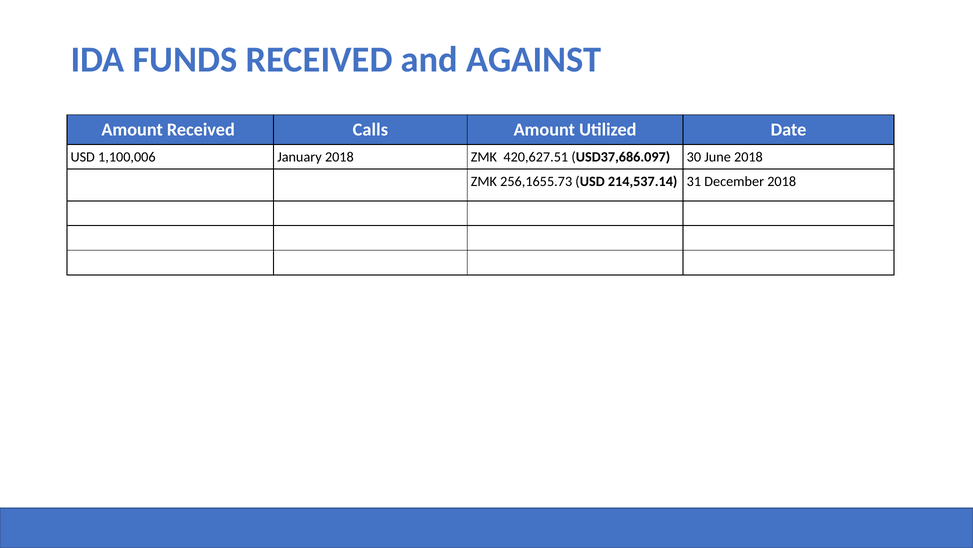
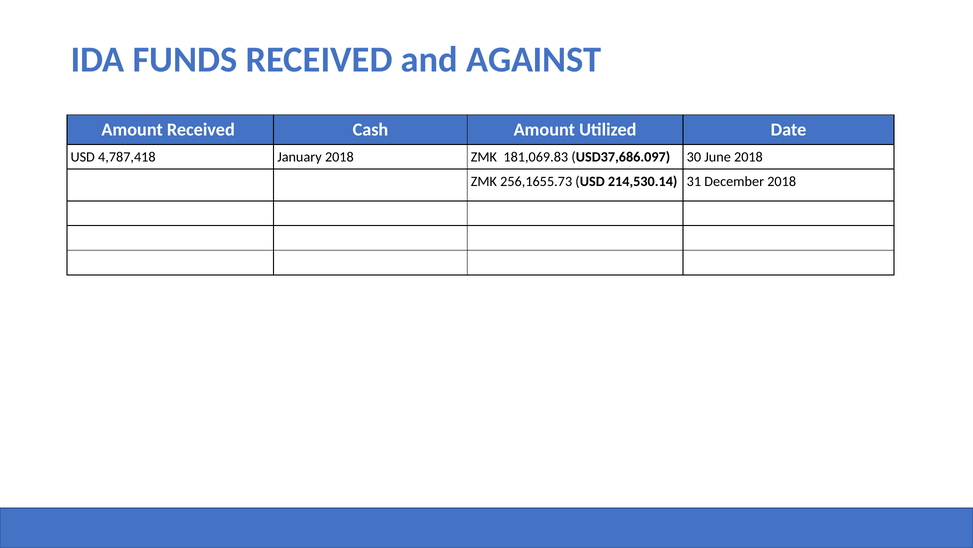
Calls: Calls -> Cash (370, 130)
1,100,006: 1,100,006 -> 4,787,418 (127, 157)
420,627.51: 420,627.51 -> 181,069.83 (536, 157)
214,537.14: 214,537.14 -> 214,530.14 (643, 181)
